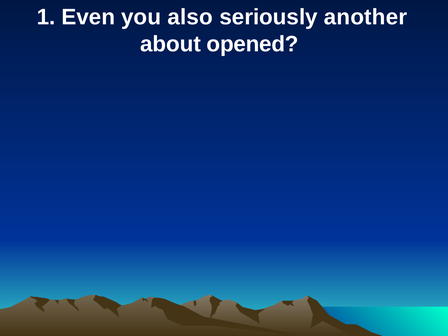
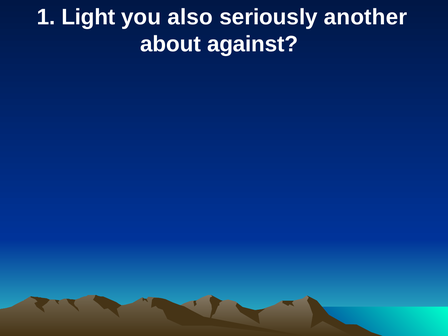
Even: Even -> Light (88, 17)
opened: opened -> against (253, 44)
